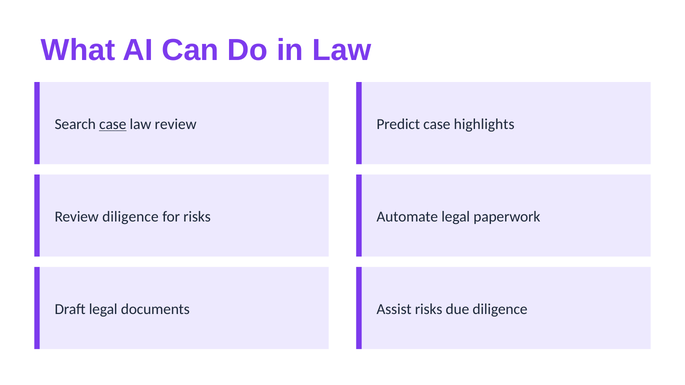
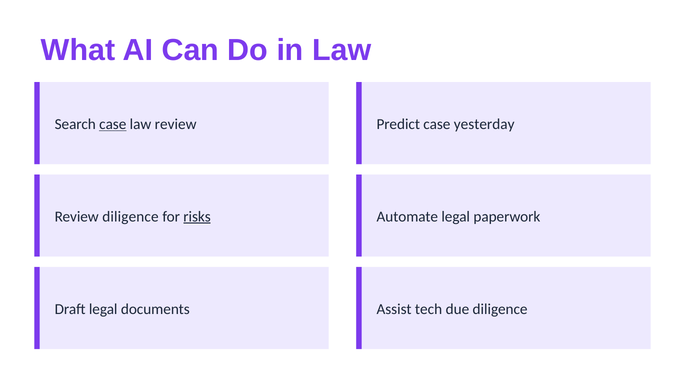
highlights: highlights -> yesterday (484, 124)
risks underline: none -> present (197, 217)
Assist risks: risks -> tech (429, 309)
